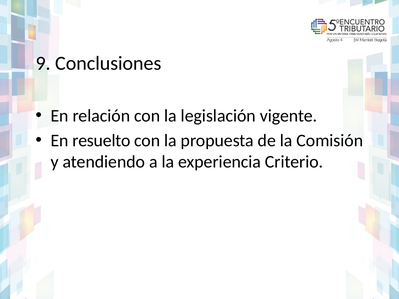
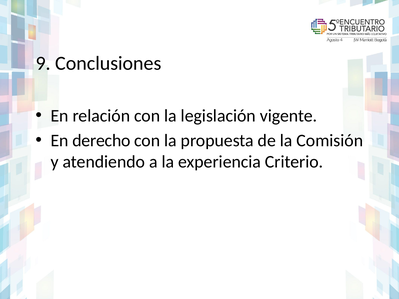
resuelto: resuelto -> derecho (101, 141)
